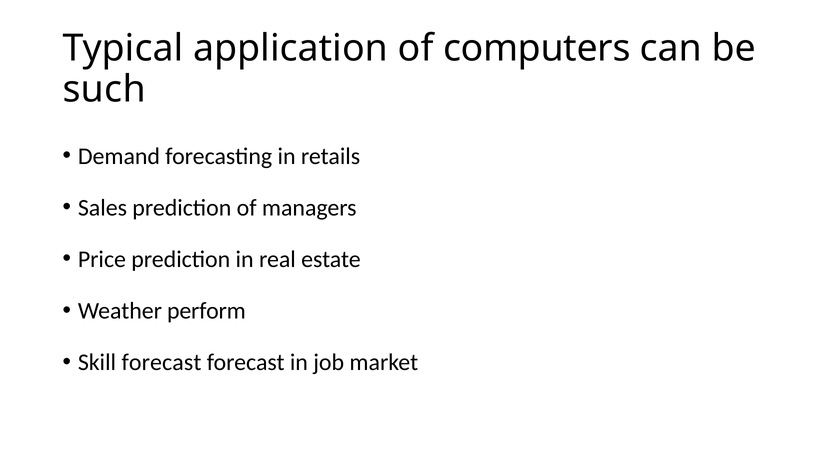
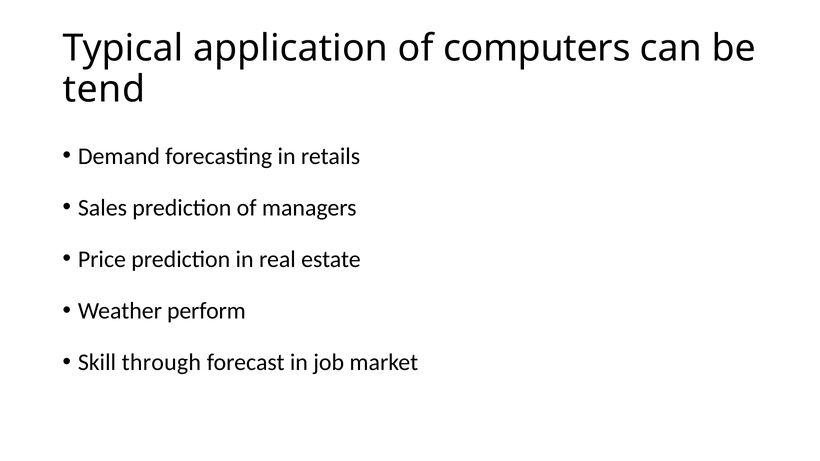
such: such -> tend (104, 89)
Skill forecast: forecast -> through (161, 363)
